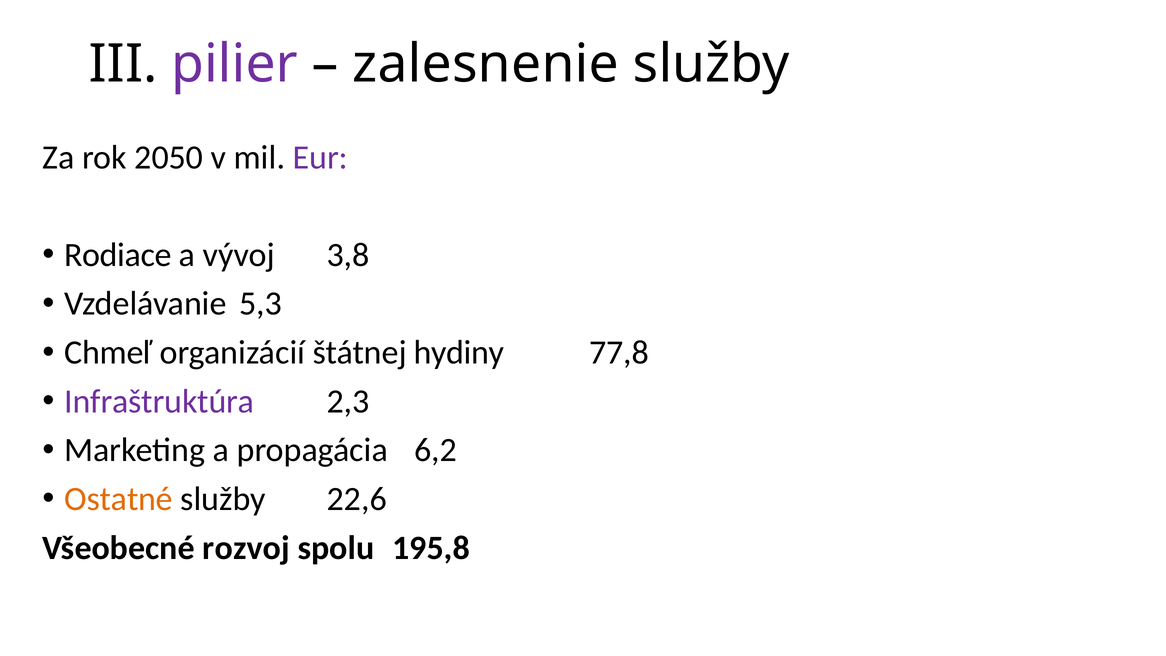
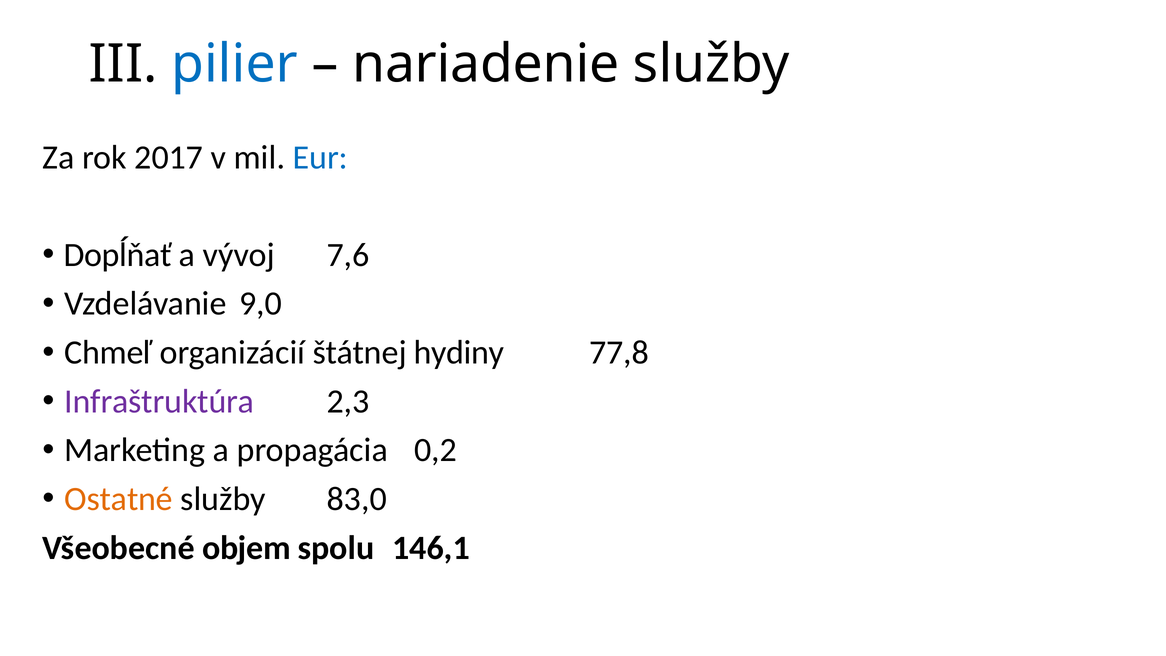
pilier colour: purple -> blue (235, 64)
zalesnenie: zalesnenie -> nariadenie (486, 64)
2050: 2050 -> 2017 (169, 157)
Eur colour: purple -> blue (320, 157)
Rodiace: Rodiace -> Dopĺňať (118, 255)
3,8: 3,8 -> 7,6 (348, 255)
5,3: 5,3 -> 9,0 (261, 304)
6,2: 6,2 -> 0,2 (436, 450)
22,6: 22,6 -> 83,0 (357, 499)
rozvoj: rozvoj -> objem (246, 548)
195,8: 195,8 -> 146,1 (431, 548)
